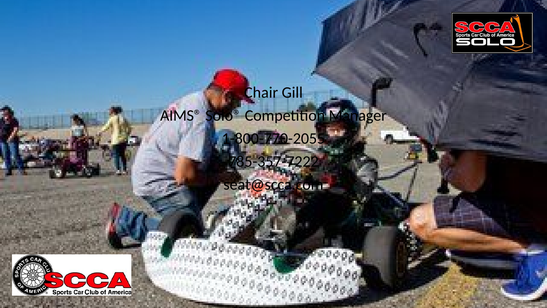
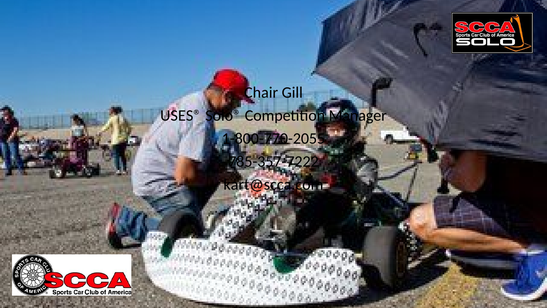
AIMS®: AIMS® -> USES® (181, 115)
seat@scca.com: seat@scca.com -> kart@scca.com (273, 184)
